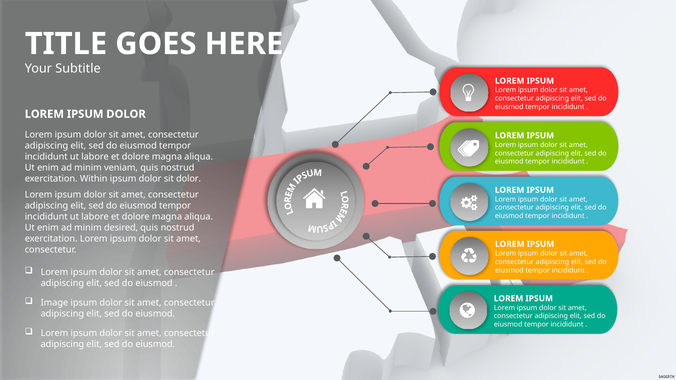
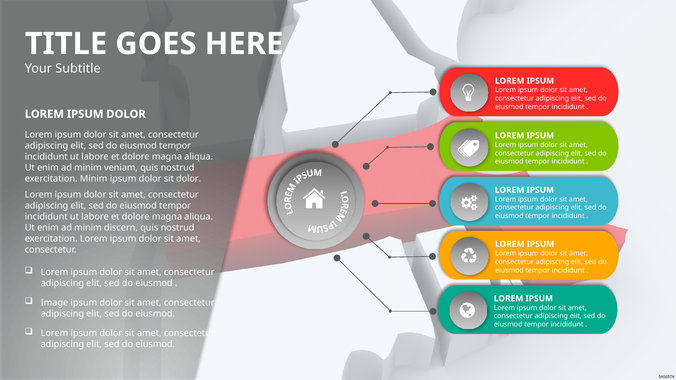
exercitation Within: Within -> Minim (94, 179)
desired: desired -> discern (121, 228)
